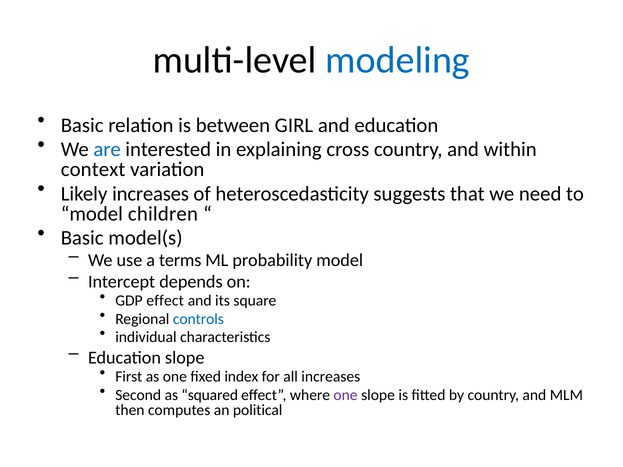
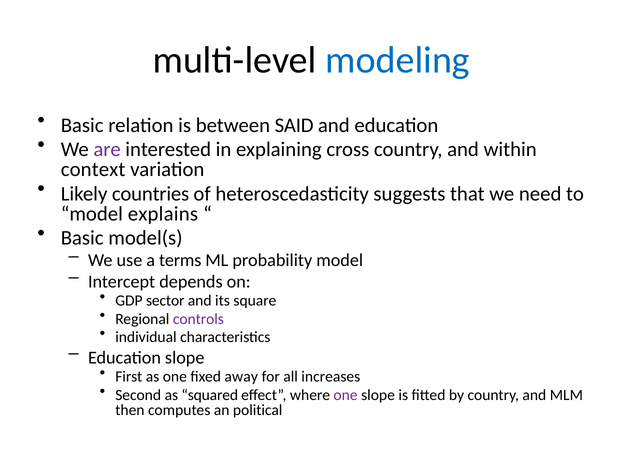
GIRL: GIRL -> SAID (294, 125)
are colour: blue -> purple (107, 150)
Likely increases: increases -> countries (151, 194)
children: children -> explains (163, 214)
GDP effect: effect -> sector (165, 301)
controls colour: blue -> purple (198, 319)
index: index -> away (241, 377)
